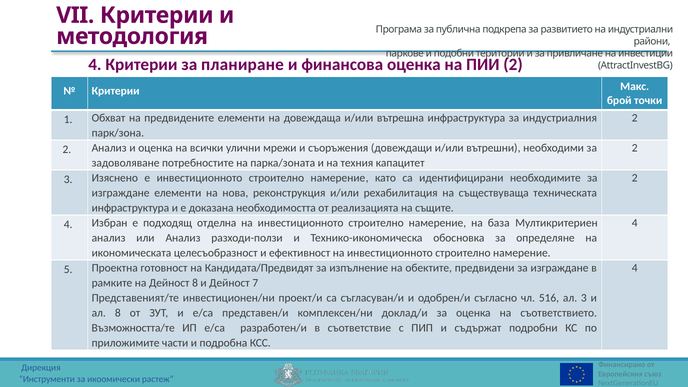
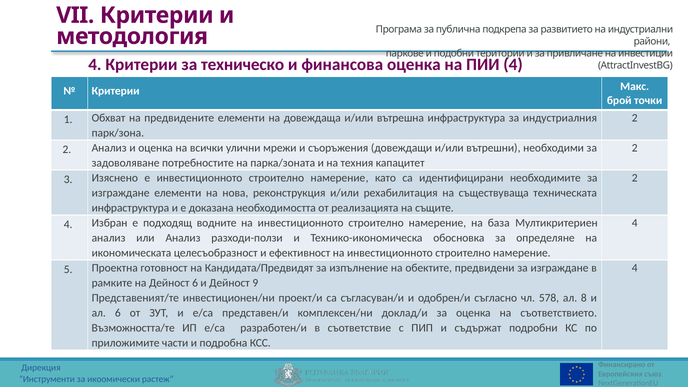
планиране: планиране -> техническо (243, 65)
ПИИ 2: 2 -> 4 (513, 65)
отделна: отделна -> водните (217, 223)
Дейност 8: 8 -> 6 (195, 283)
7: 7 -> 9 (255, 283)
516: 516 -> 578 (549, 298)
ал 3: 3 -> 8 (584, 298)
ал 8: 8 -> 6 (118, 313)
